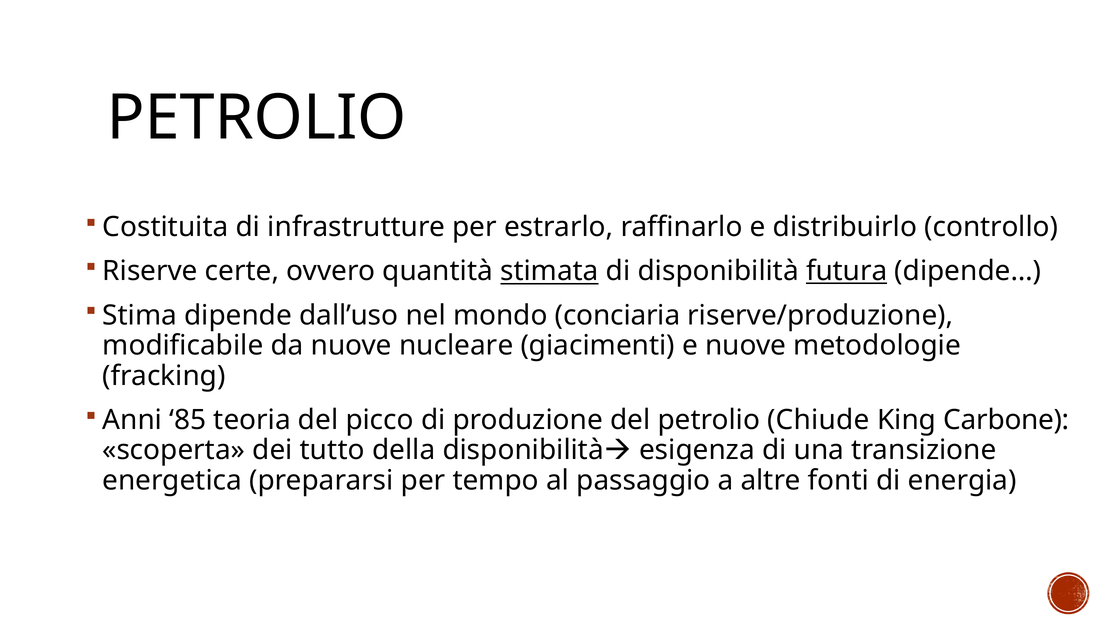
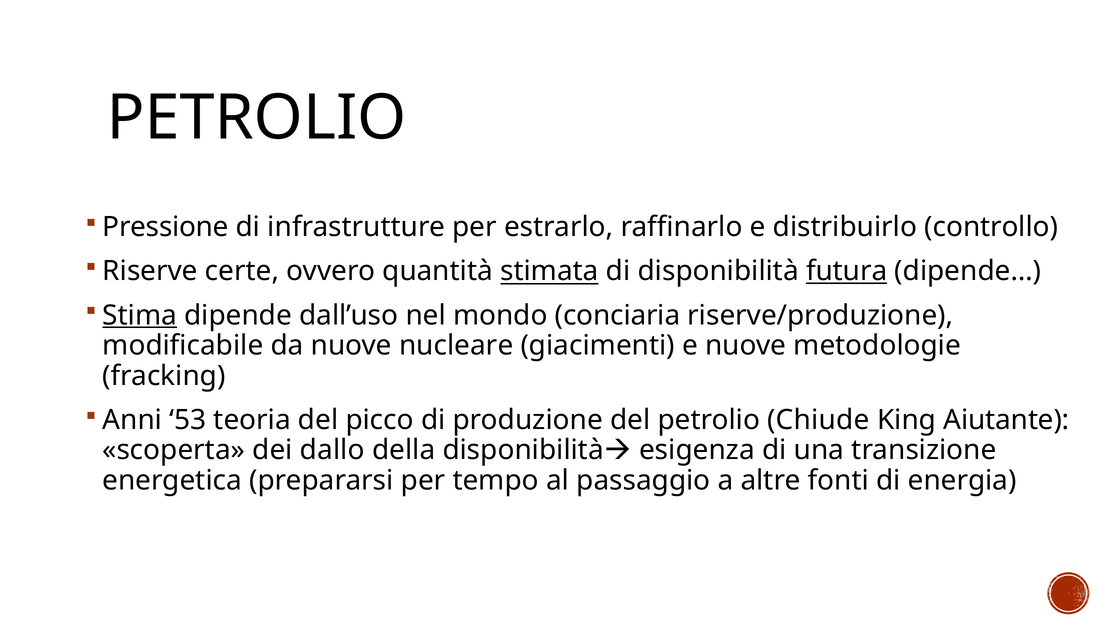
Costituita: Costituita -> Pressione (166, 227)
Stima underline: none -> present (140, 315)
85: 85 -> 53 (188, 420)
Carbone: Carbone -> Aiutante (1006, 420)
tutto: tutto -> dallo (332, 450)
